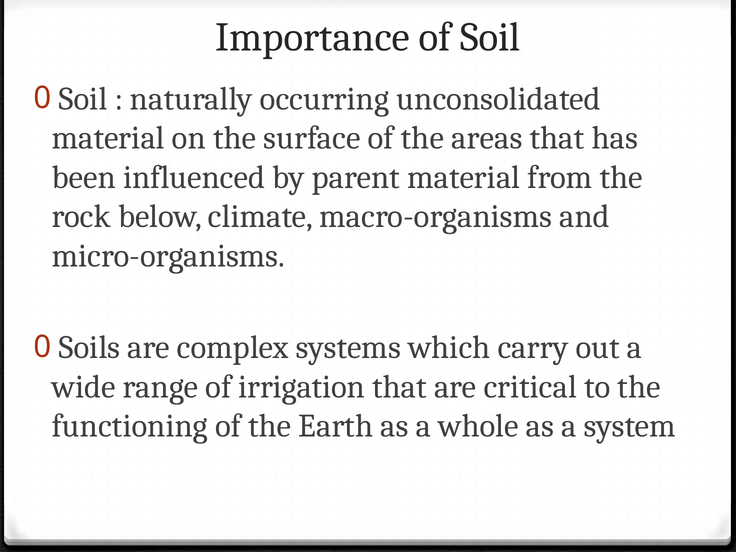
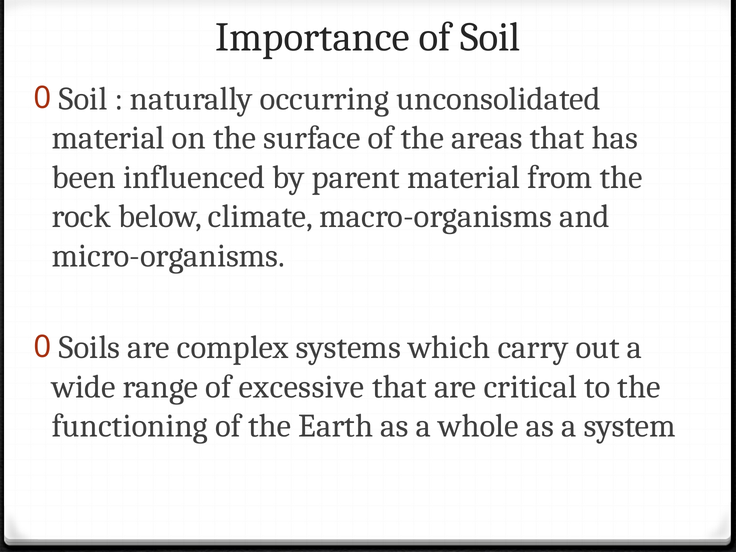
irrigation: irrigation -> excessive (302, 387)
